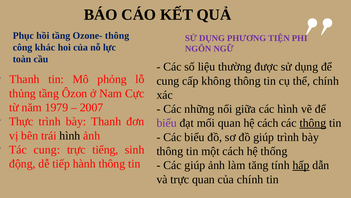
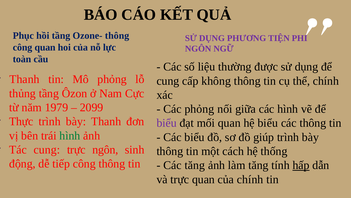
công khác: khác -> quan (45, 47)
2007: 2007 -> 2099 (92, 107)
Các những: những -> phỏng (199, 109)
hệ cách: cách -> biểu (268, 123)
thông underline: present -> none (313, 123)
hình colour: black -> green (70, 135)
trực tiếng: tiếng -> ngôn (105, 149)
tiếp hành: hành -> công (84, 163)
Các giúp: giúp -> tăng (195, 165)
